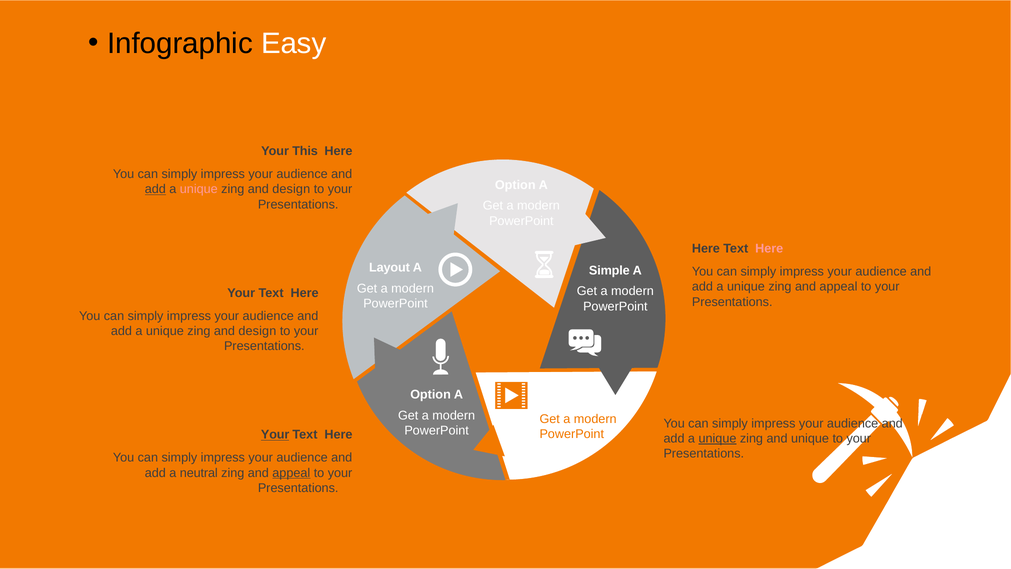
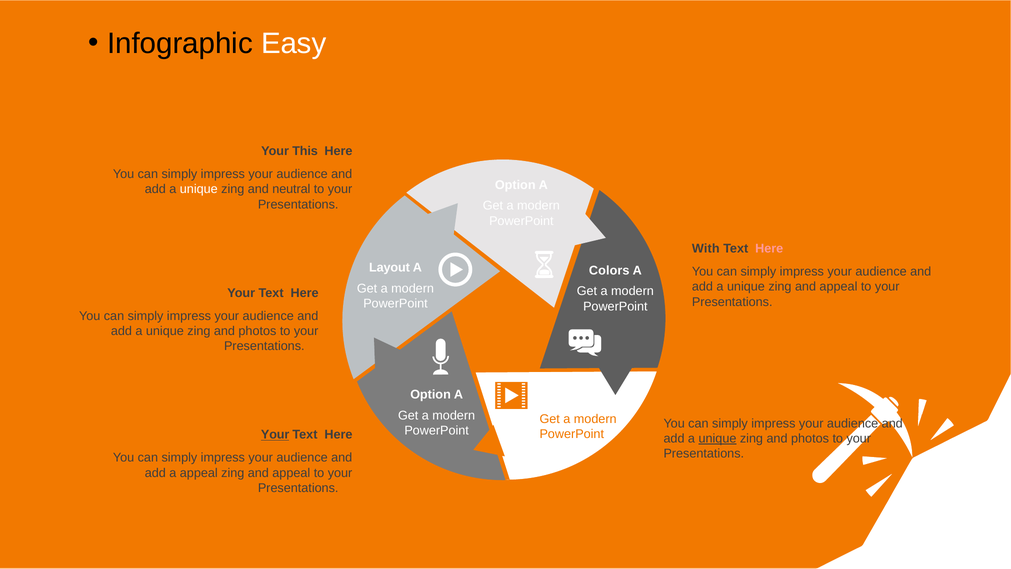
add underline: present -> none (155, 189)
unique colour: pink -> white (199, 189)
design: design -> neutral (291, 189)
Here: Here -> With (706, 248)
Simple: Simple -> Colors (609, 270)
design: design -> photos (257, 331)
unique: unique -> photos (810, 438)
a neutral: neutral -> appeal (199, 473)
appeal underline: present -> none (291, 473)
